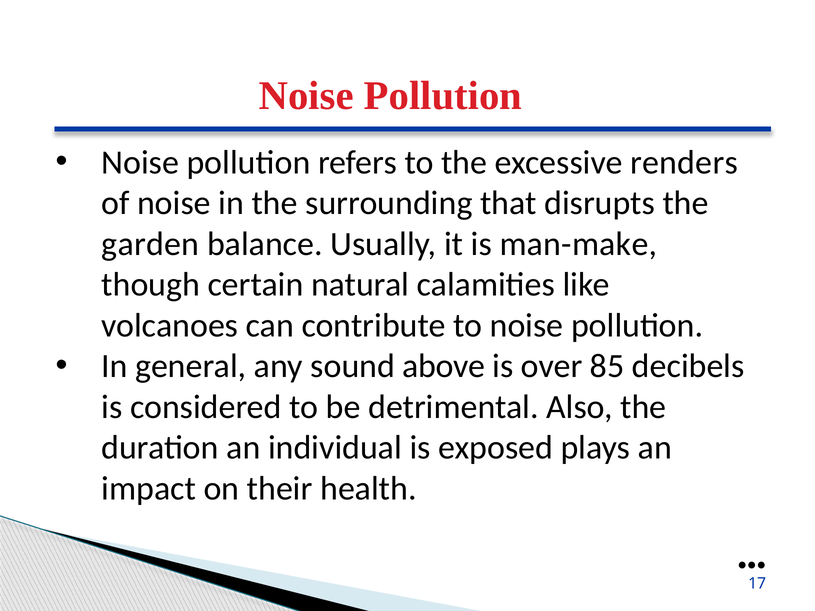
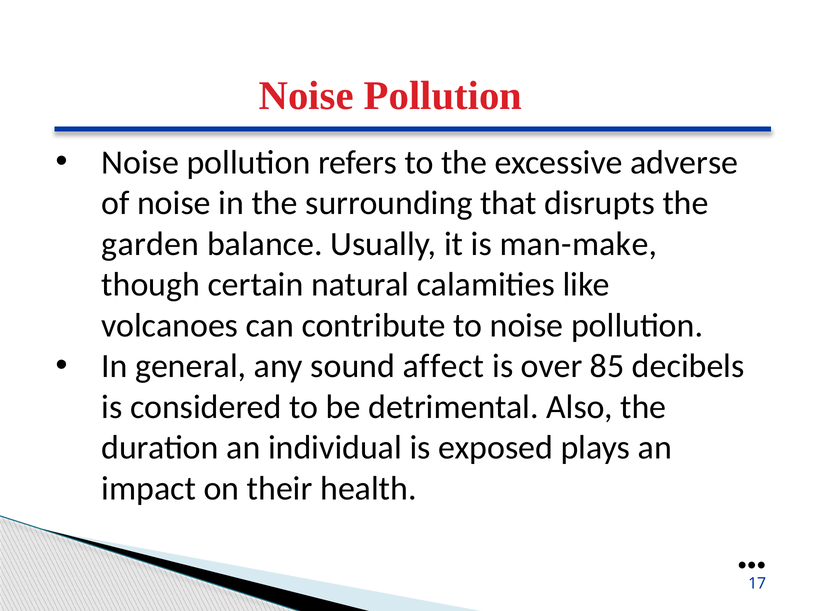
renders: renders -> adverse (684, 163)
above: above -> affect (443, 366)
